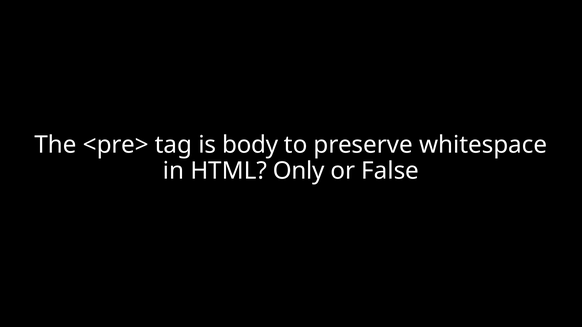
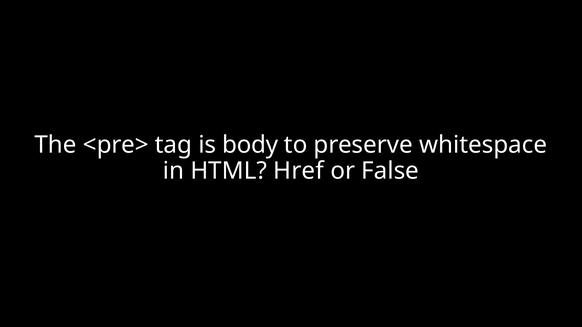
Only: Only -> Href (299, 171)
